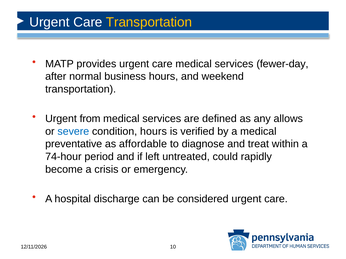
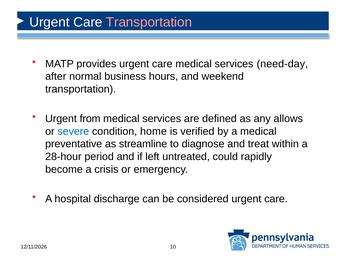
Transportation colour: yellow -> pink (149, 22)
fewer-day: fewer-day -> need-day (282, 64)
condition hours: hours -> home (153, 132)
affordable: affordable -> streamline (143, 144)
74-hour: 74-hour -> 28-hour (63, 157)
